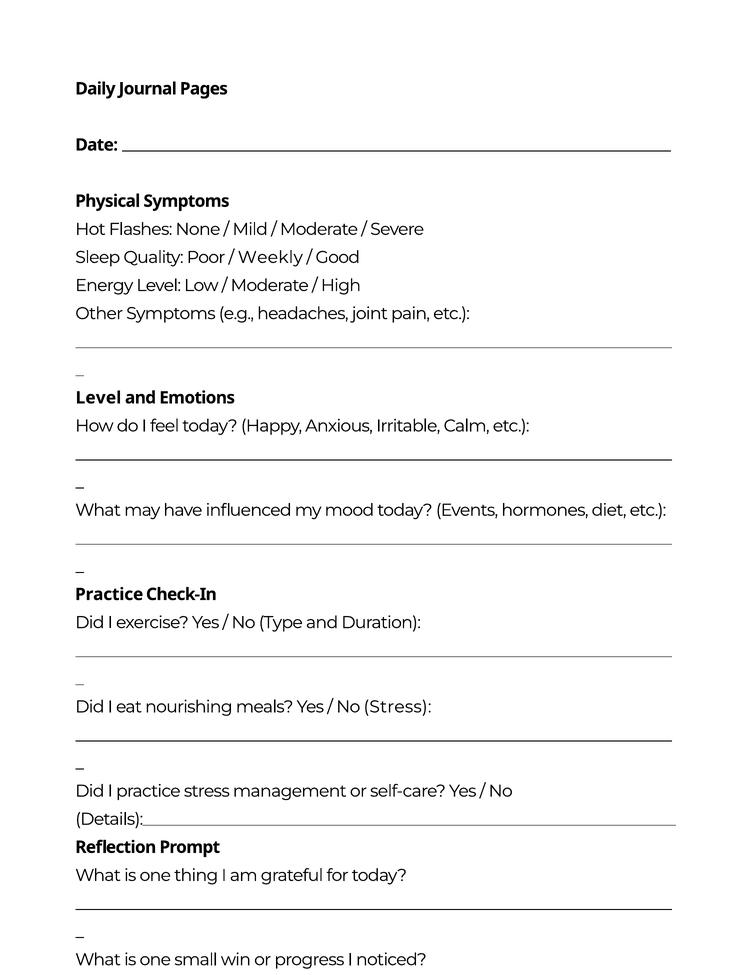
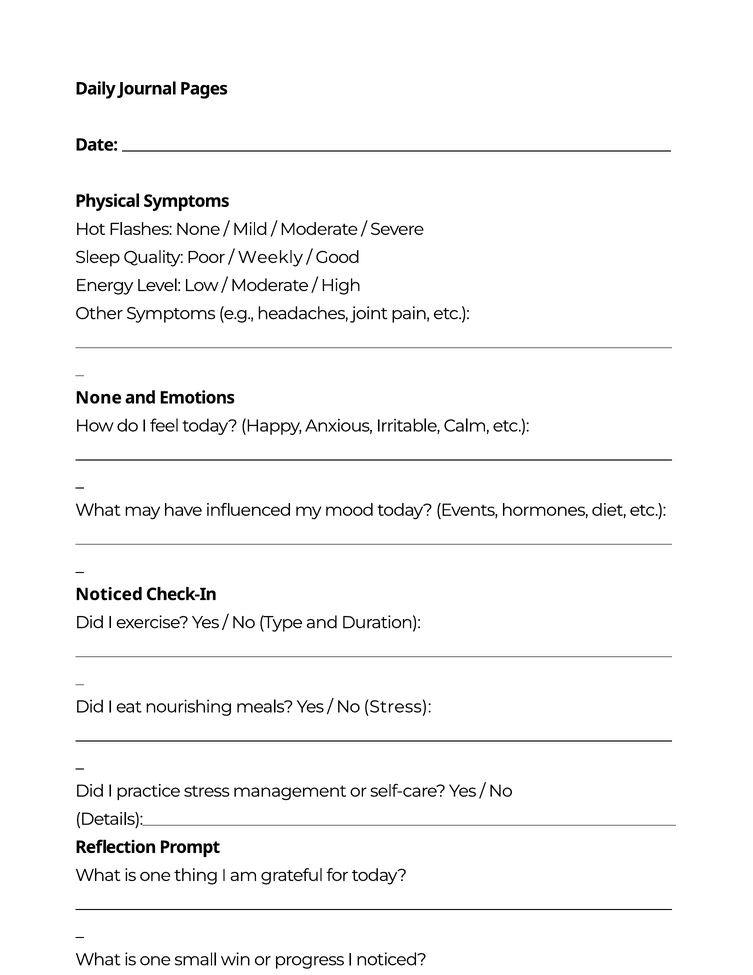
Level: Level -> None (99, 398)
Practice: Practice -> Noticed (109, 594)
